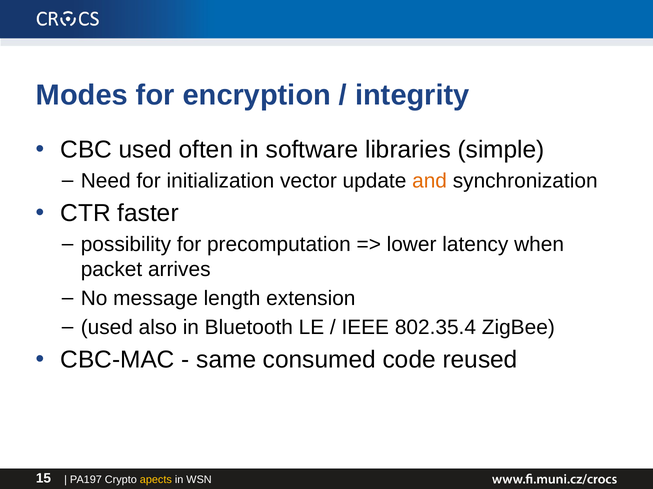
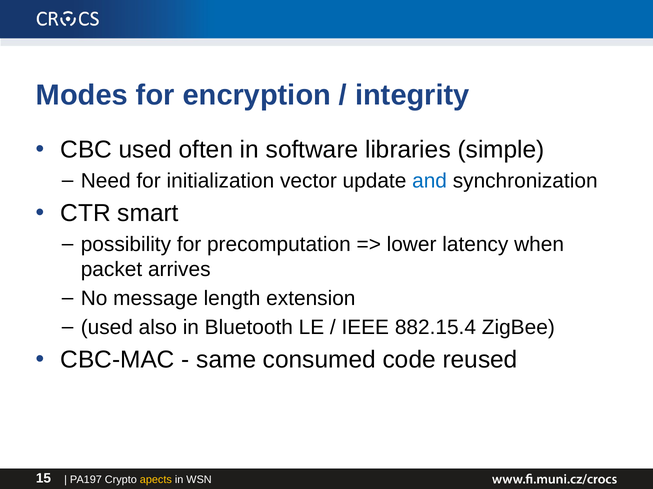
and colour: orange -> blue (430, 181)
faster: faster -> smart (148, 214)
802.35.4: 802.35.4 -> 882.15.4 (435, 328)
